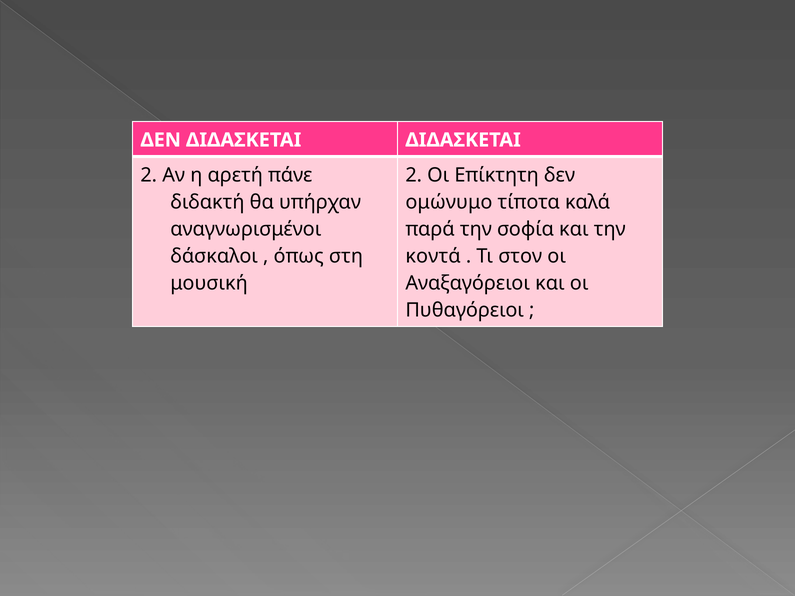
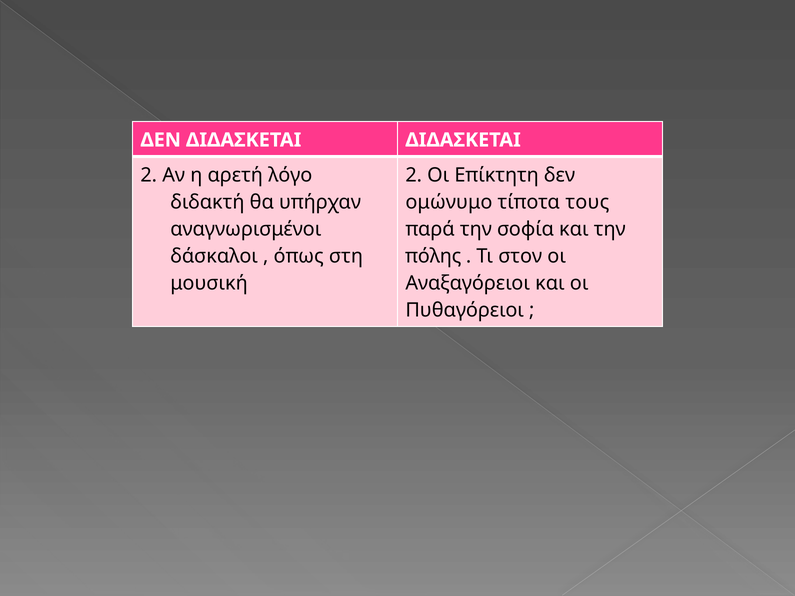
πάνε: πάνε -> λόγο (290, 175)
καλά: καλά -> τους (587, 202)
κοντά: κοντά -> πόλης (433, 256)
